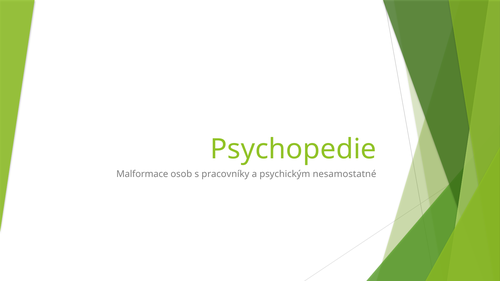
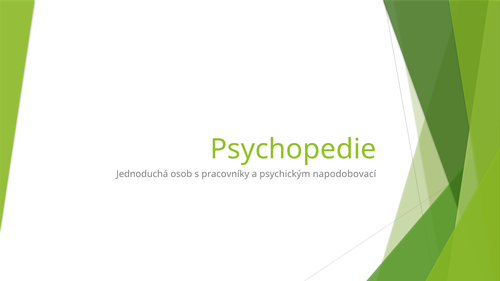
Malformace: Malformace -> Jednoduchá (142, 174)
nesamostatné: nesamostatné -> napodobovací (344, 174)
